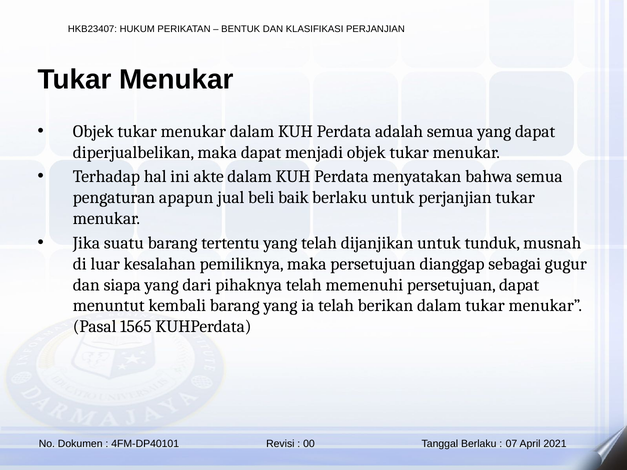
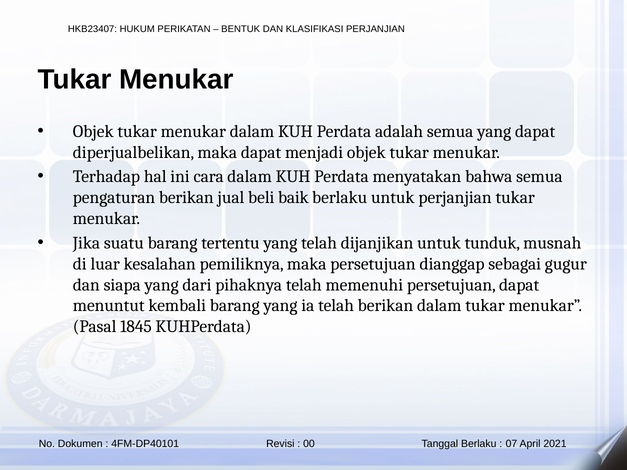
akte: akte -> cara (209, 177)
pengaturan apapun: apapun -> berikan (186, 198)
1565: 1565 -> 1845 (136, 327)
